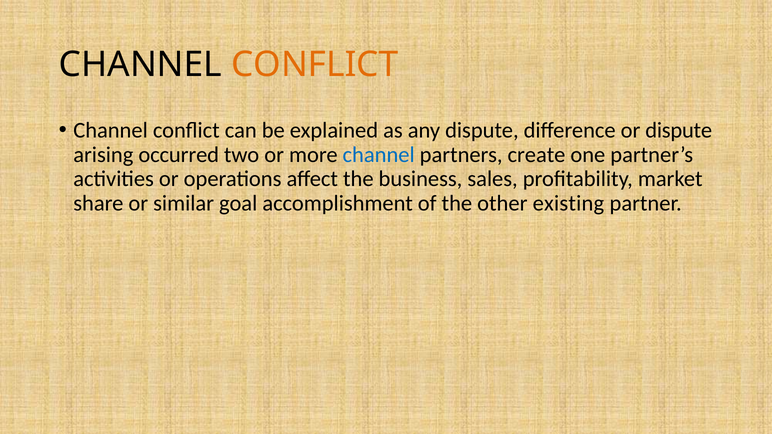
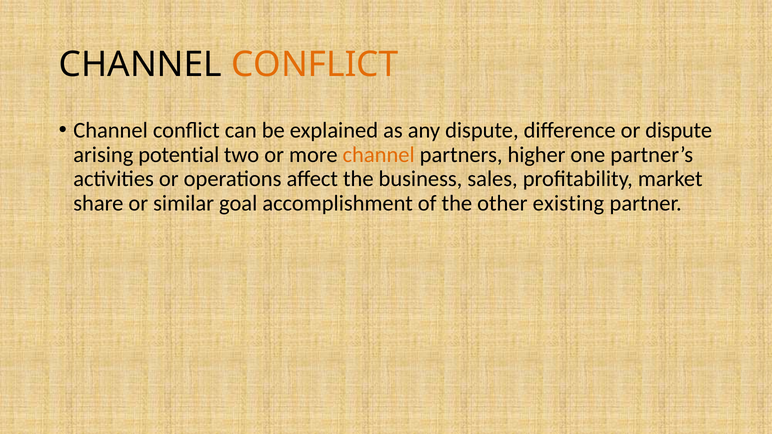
occurred: occurred -> potential (179, 155)
channel colour: blue -> orange (379, 155)
create: create -> higher (537, 155)
